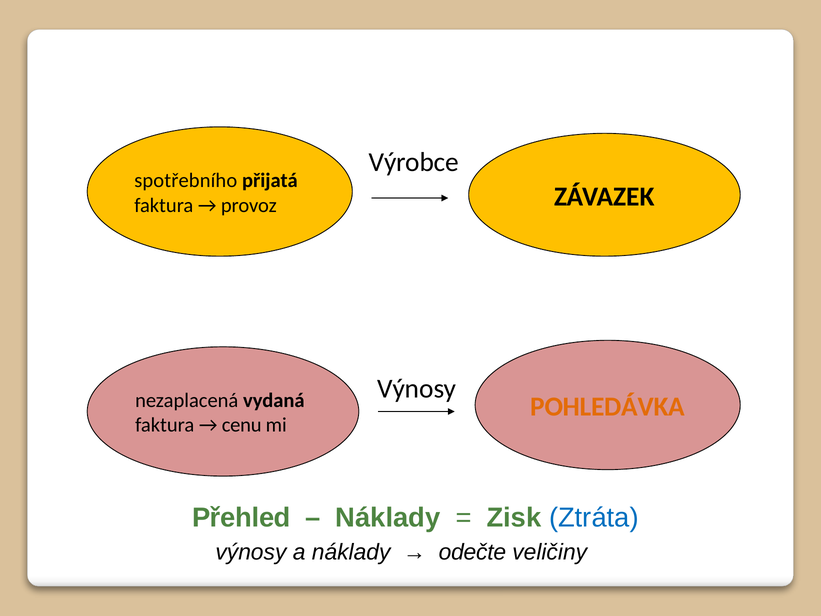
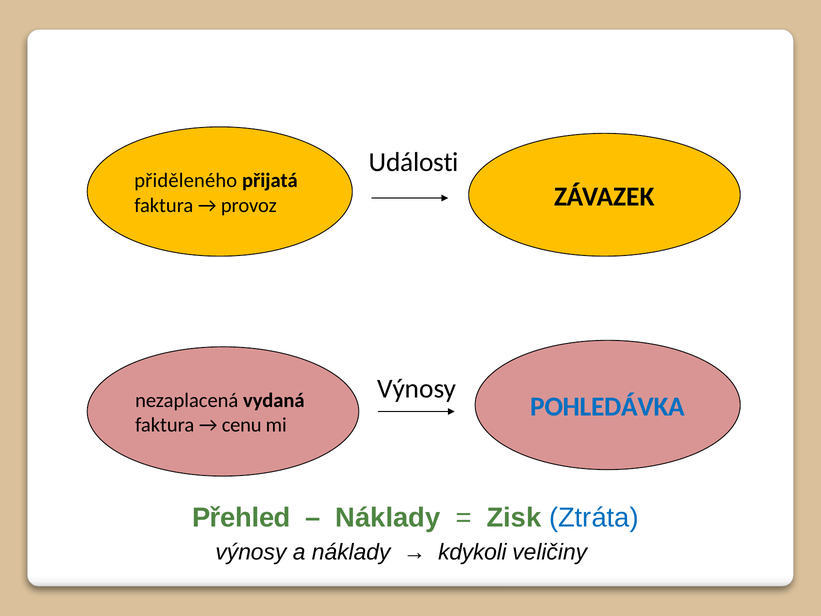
Výrobce: Výrobce -> Události (414, 162)
spotřebního: spotřebního -> přiděleného (186, 181)
POHLEDÁVKA colour: orange -> blue (608, 407)
odečte: odečte -> kdykoli (472, 552)
